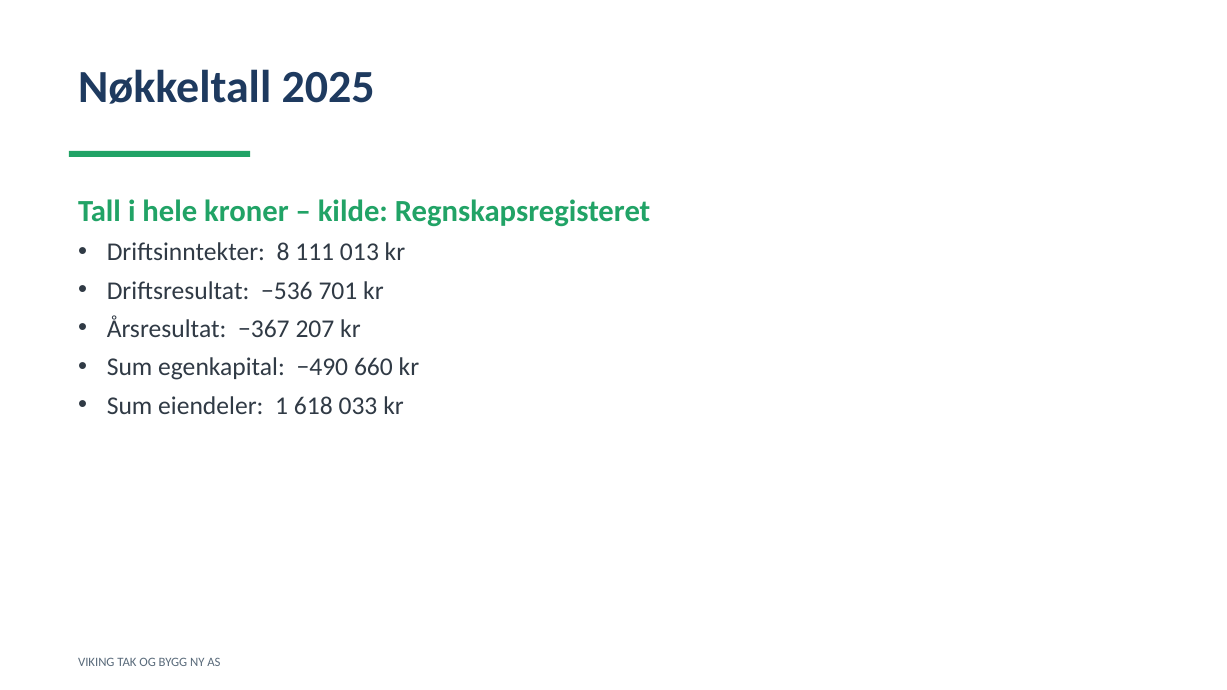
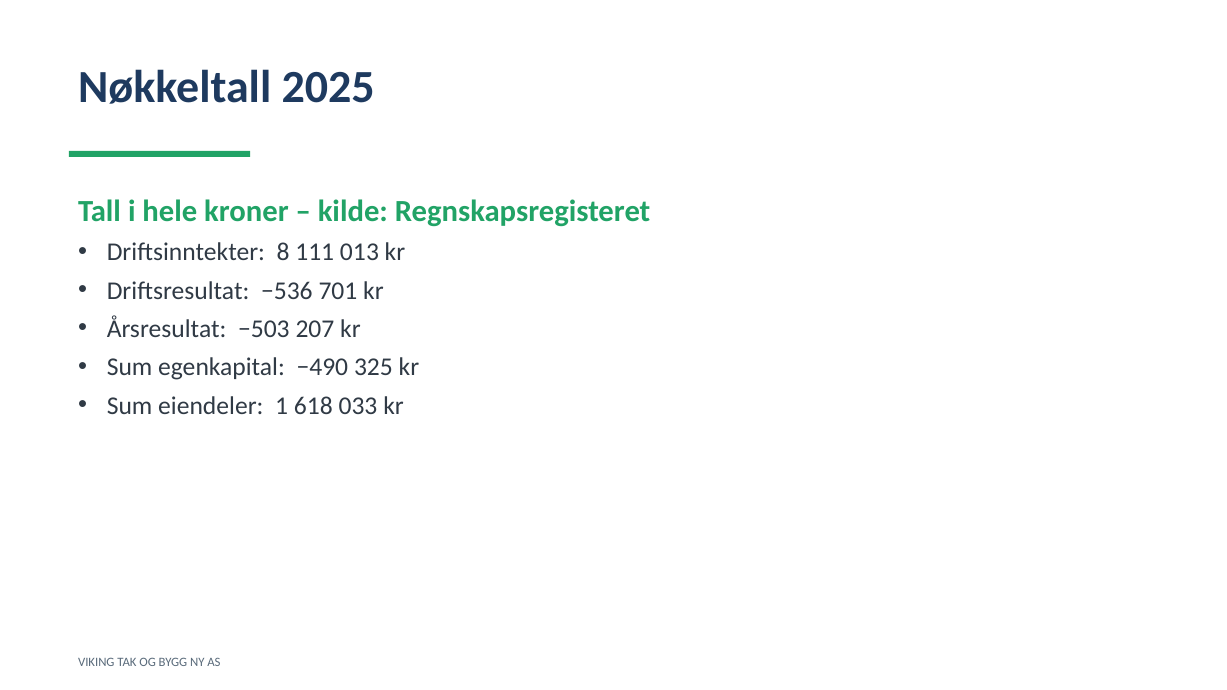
−367: −367 -> −503 (264, 329)
660: 660 -> 325 (373, 367)
